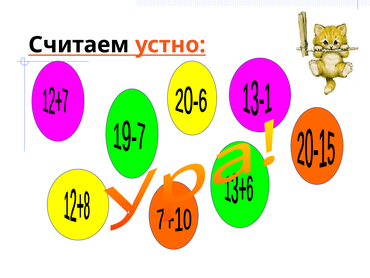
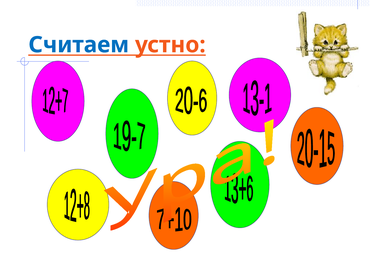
Считаем colour: black -> blue (79, 45)
